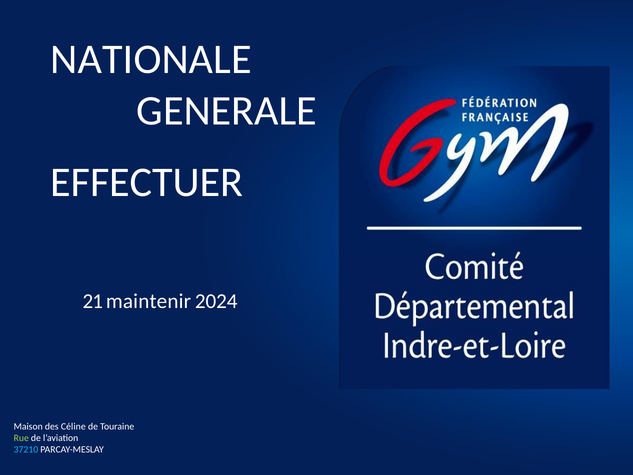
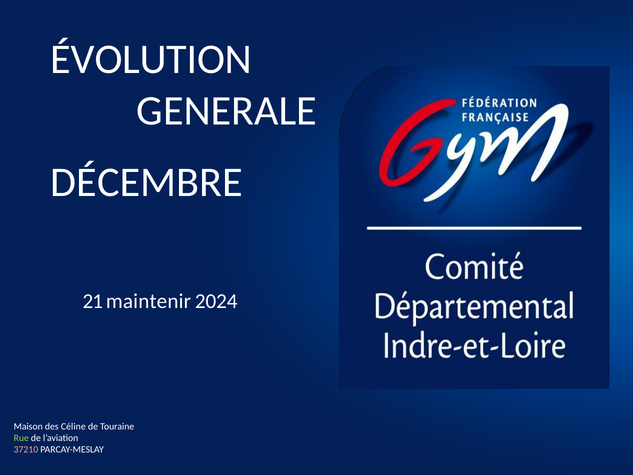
NATIONALE: NATIONALE -> ÉVOLUTION (151, 59)
EFFECTUER: EFFECTUER -> DÉCEMBRE (147, 182)
37210 colour: light blue -> pink (26, 450)
